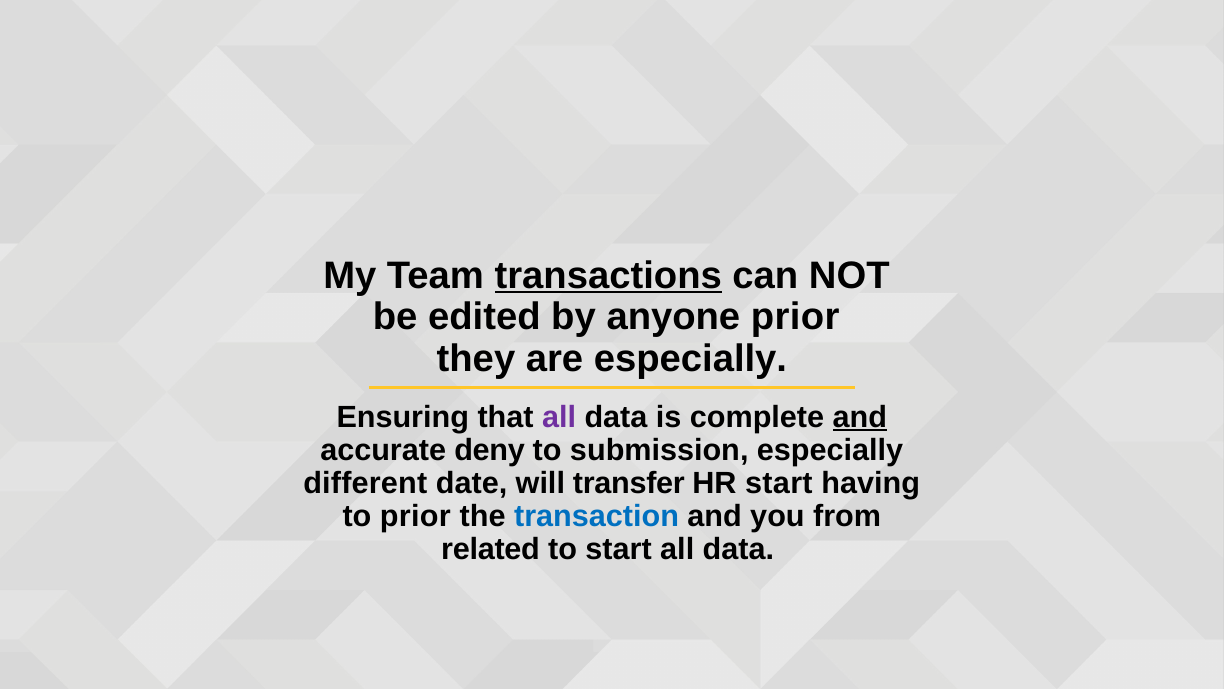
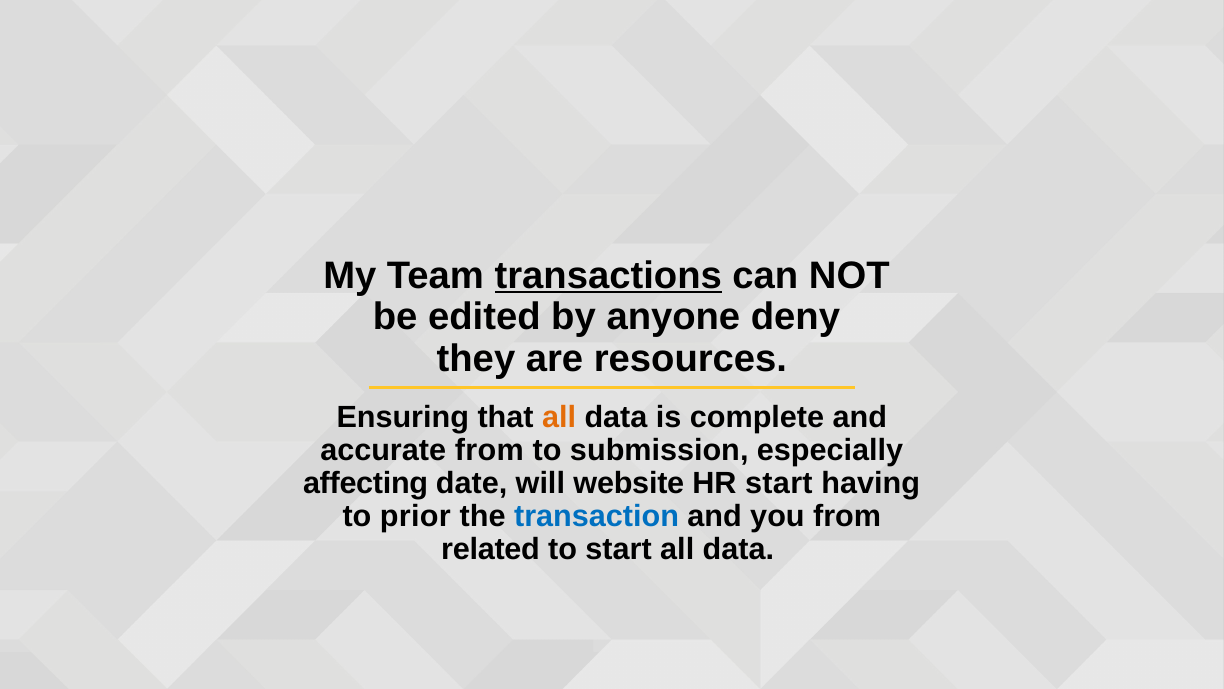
anyone prior: prior -> deny (795, 317)
are especially: especially -> resources (690, 358)
all colour: purple -> orange (559, 417)
and underline: present -> none (860, 417)
accurate deny: deny -> from (489, 450)
different: different -> affecting (366, 483)
transfer: transfer -> website (629, 483)
